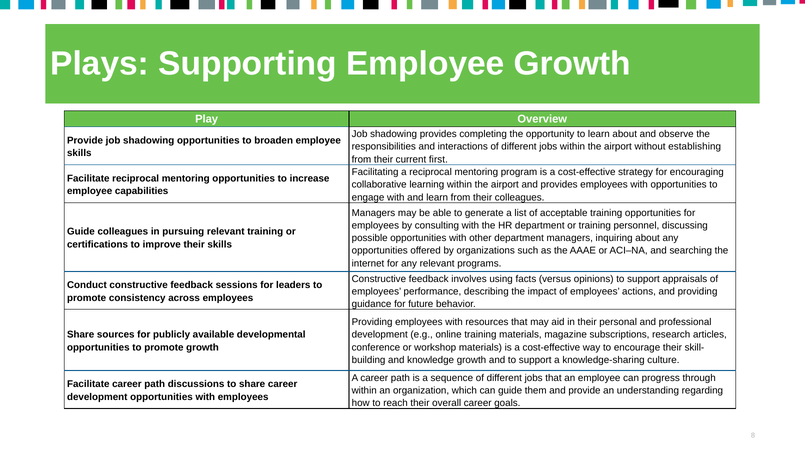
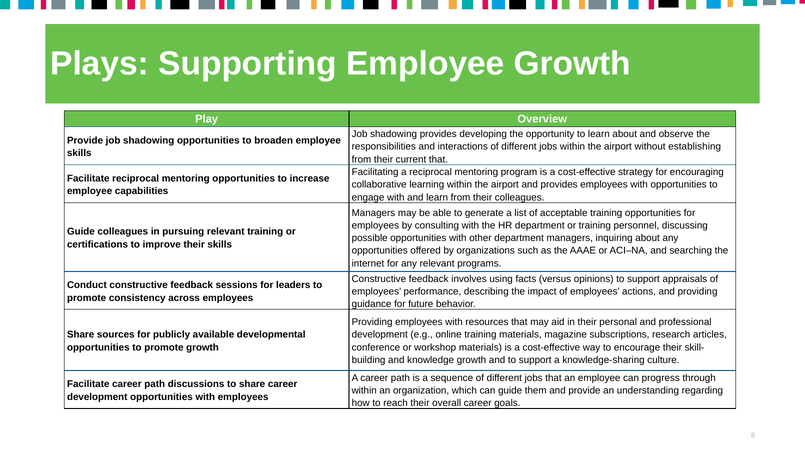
completing: completing -> developing (483, 134)
current first: first -> that (438, 159)
